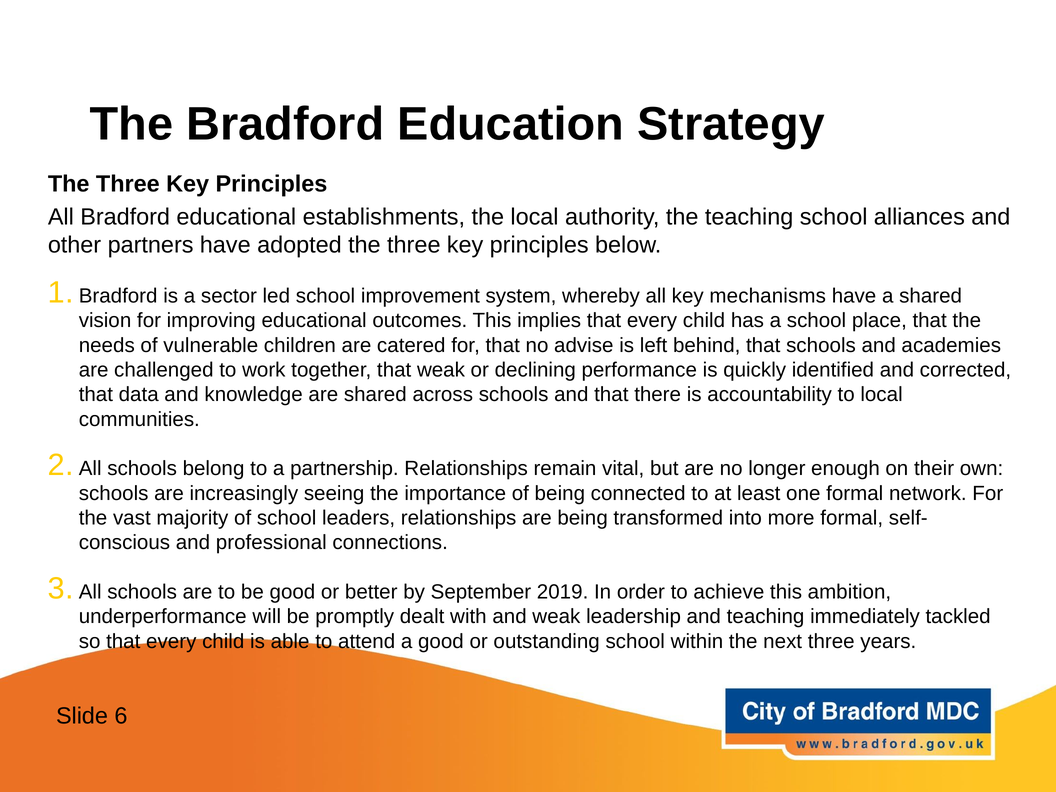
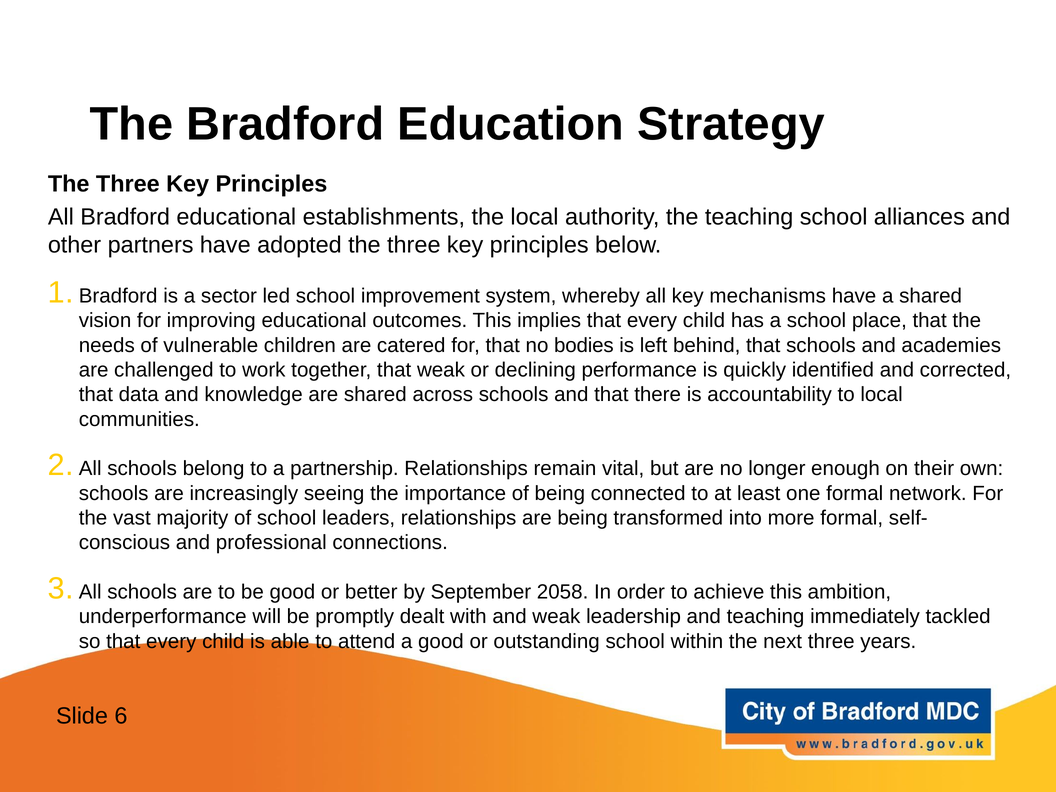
advise: advise -> bodies (584, 345)
2019: 2019 -> 2058 (563, 592)
